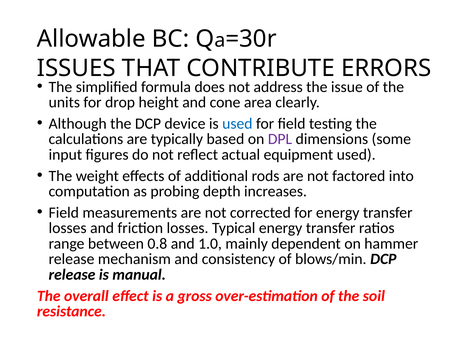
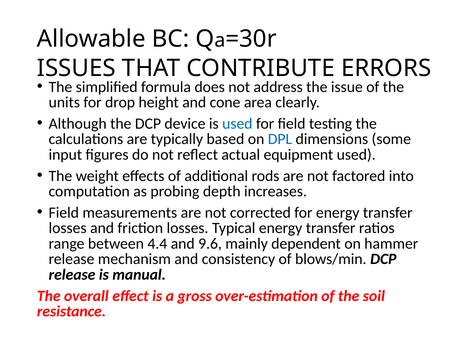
DPL colour: purple -> blue (280, 139)
0.8: 0.8 -> 4.4 (157, 243)
1.0: 1.0 -> 9.6 (210, 243)
